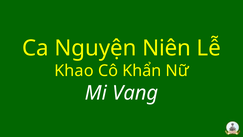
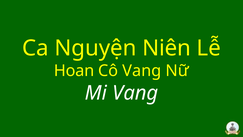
Khao: Khao -> Hoan (74, 71)
Cô Khẩn: Khẩn -> Vang (142, 71)
